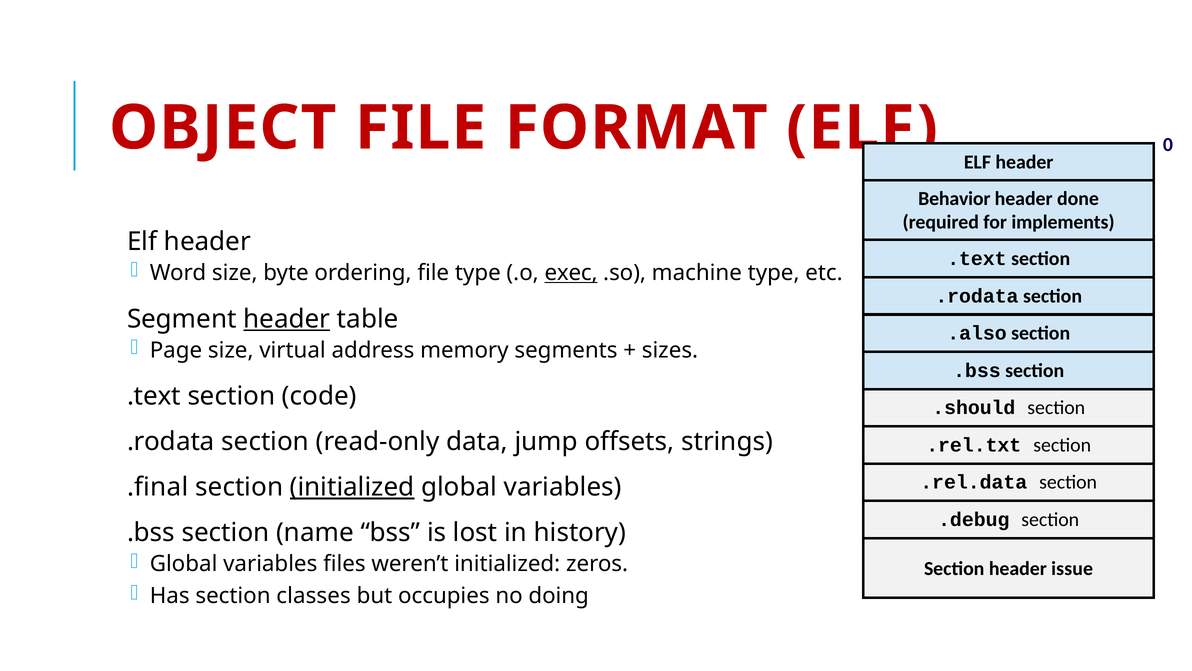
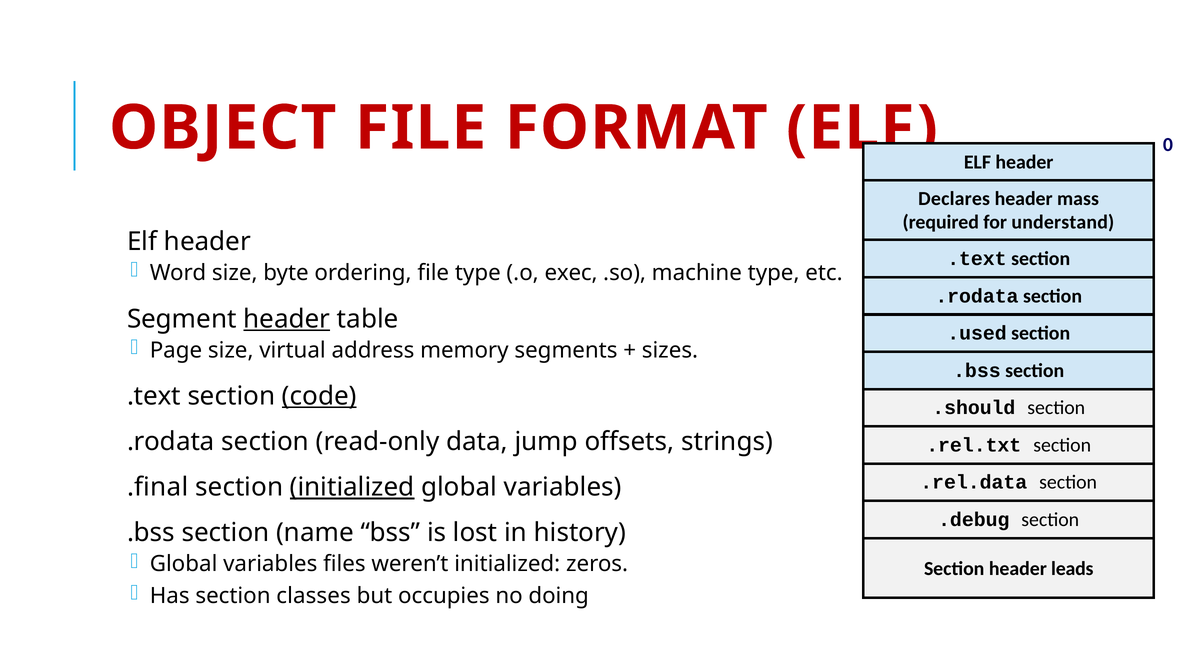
Behavior: Behavior -> Declares (954, 199)
done: done -> mass (1078, 199)
implements: implements -> understand (1063, 222)
exec underline: present -> none (571, 273)
.also: .also -> .used (977, 333)
code underline: none -> present (319, 396)
issue: issue -> leads (1072, 568)
